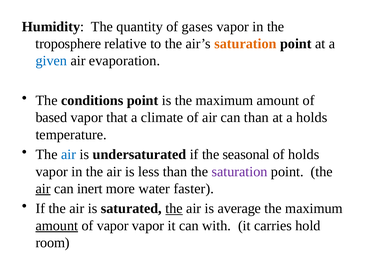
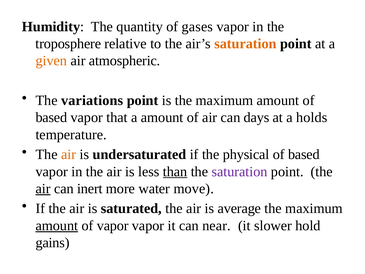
given colour: blue -> orange (51, 61)
evaporation: evaporation -> atmospheric (125, 61)
conditions: conditions -> variations (92, 100)
a climate: climate -> amount (162, 117)
can than: than -> days (257, 117)
air colour: blue -> orange (69, 154)
seasonal: seasonal -> physical (246, 154)
holds: holds -> based (304, 154)
than underline: none -> present (175, 171)
faster: faster -> move (194, 188)
the underline: present -> none (174, 208)
with: with -> near (217, 225)
carries: carries -> slower (273, 225)
room: room -> gains (53, 242)
